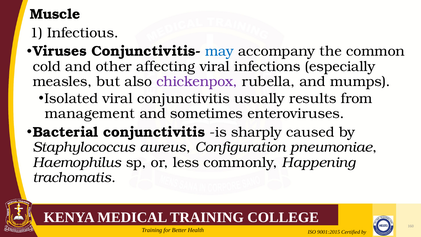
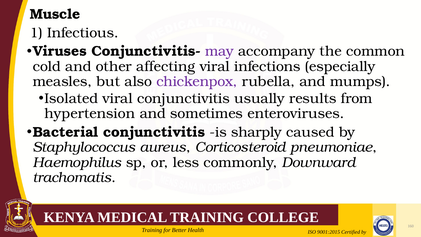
may colour: blue -> purple (220, 51)
management: management -> hypertension (90, 114)
Configuration: Configuration -> Corticosteroid (241, 147)
Happening: Happening -> Downward (319, 162)
